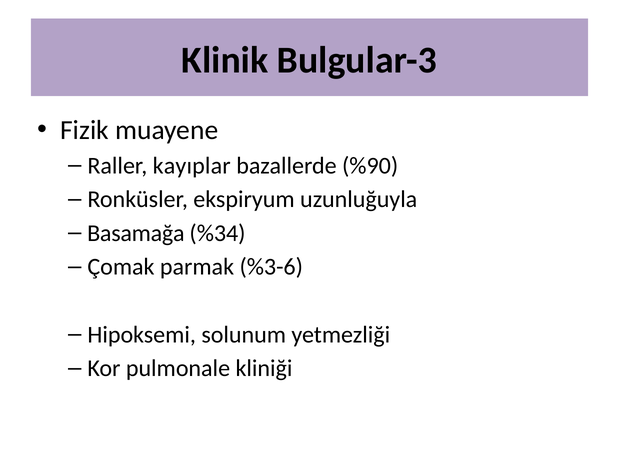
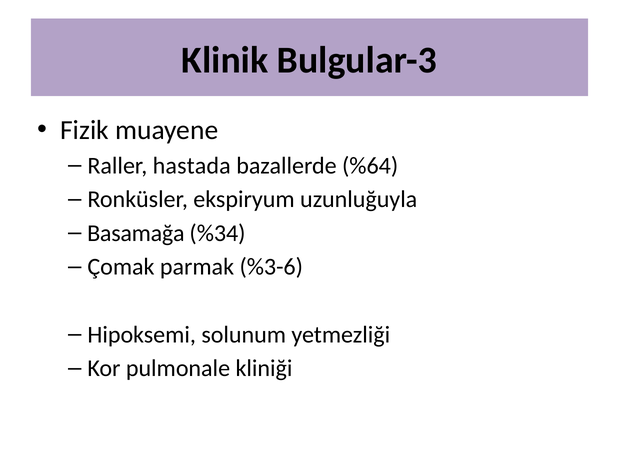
kayıplar: kayıplar -> hastada (192, 165)
%90: %90 -> %64 (370, 165)
